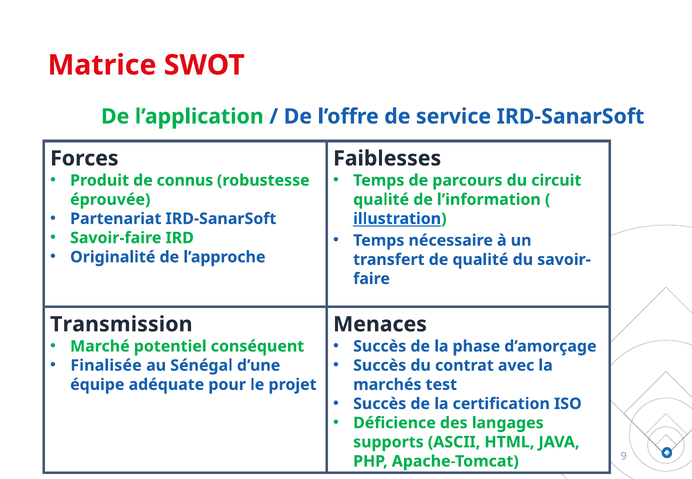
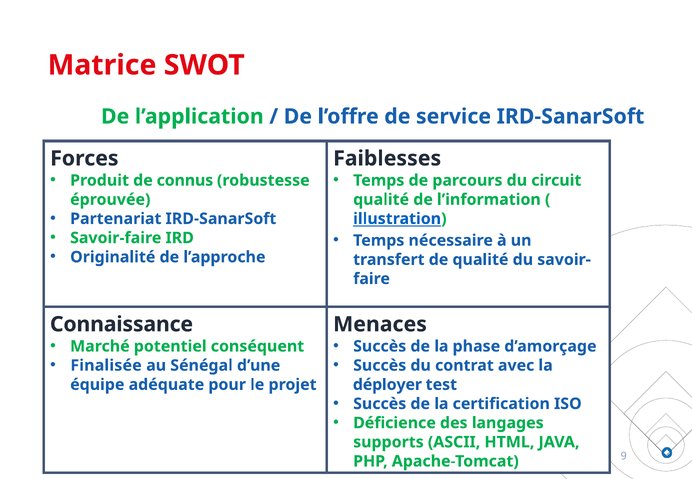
Transmission: Transmission -> Connaissance (122, 324)
marchés: marchés -> déployer (387, 385)
